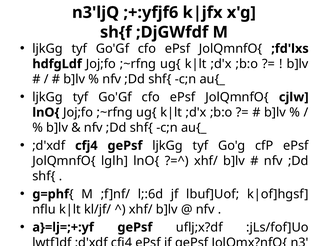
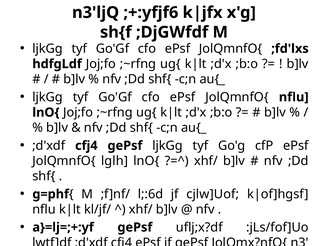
JolQmnfO{ cjlw: cjlw -> nflu (294, 97)
lbuf]Uof: lbuf]Uof -> cjlw]Uof (213, 194)
